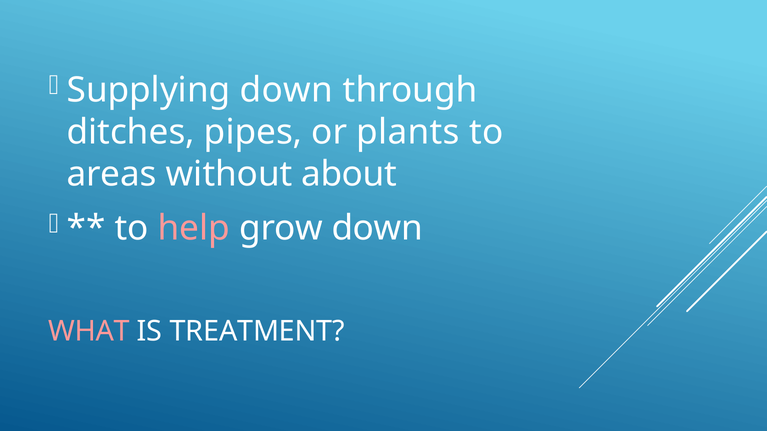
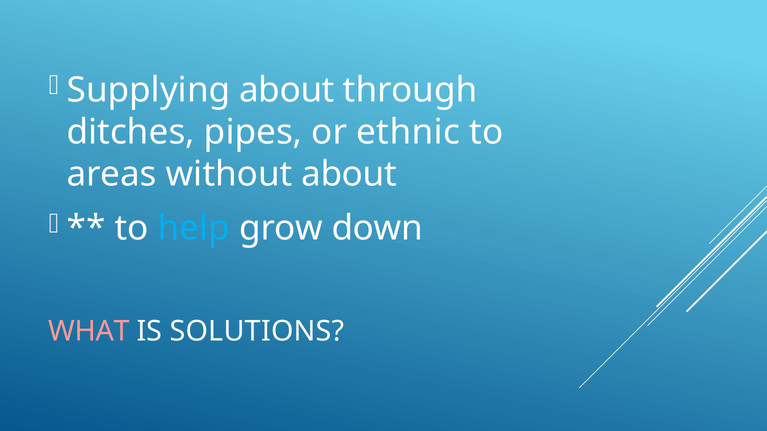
Supplying down: down -> about (287, 90)
plants: plants -> ethnic (408, 132)
help colour: pink -> light blue (194, 229)
TREATMENT: TREATMENT -> SOLUTIONS (257, 332)
